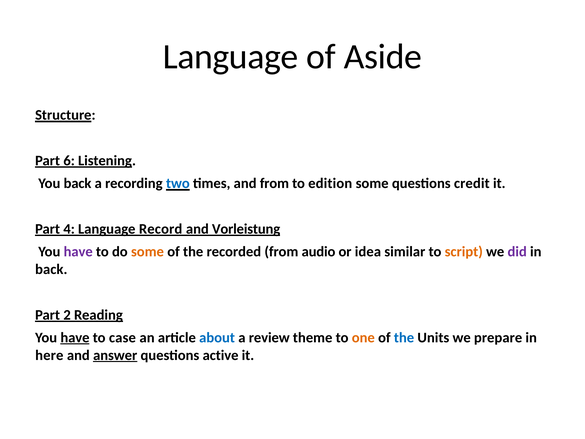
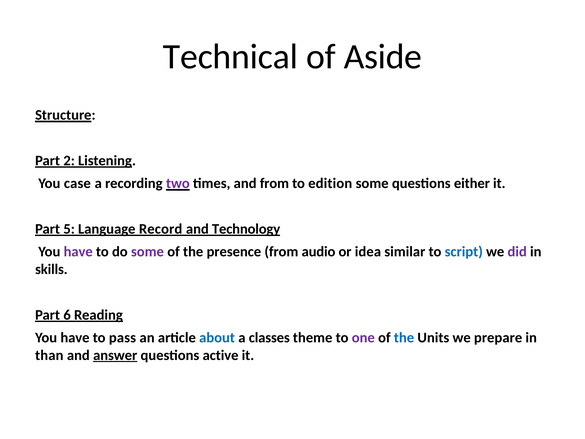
Language: Language -> Technical (230, 57)
6: 6 -> 2 (69, 161)
You back: back -> case (77, 183)
two colour: blue -> purple (178, 183)
credit: credit -> either (472, 183)
4: 4 -> 5 (69, 229)
Vorleistung: Vorleistung -> Technology (246, 229)
some colour: orange -> purple (147, 252)
recorded: recorded -> presence (234, 252)
script colour: orange -> blue (464, 252)
back: back -> skills (51, 269)
2: 2 -> 6 (67, 315)
have underline: present -> none (75, 337)
case: case -> pass (122, 337)
review: review -> classes (269, 337)
one colour: orange -> purple (363, 337)
here: here -> than (49, 355)
